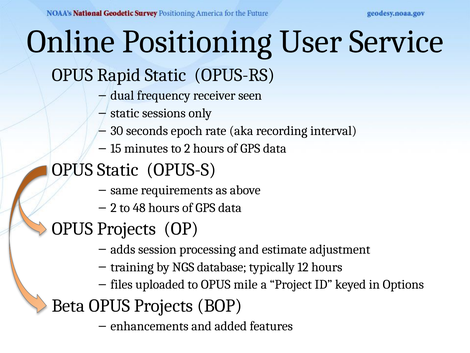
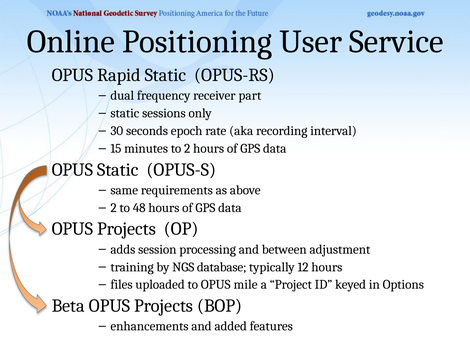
seen: seen -> part (250, 95)
estimate: estimate -> between (284, 249)
